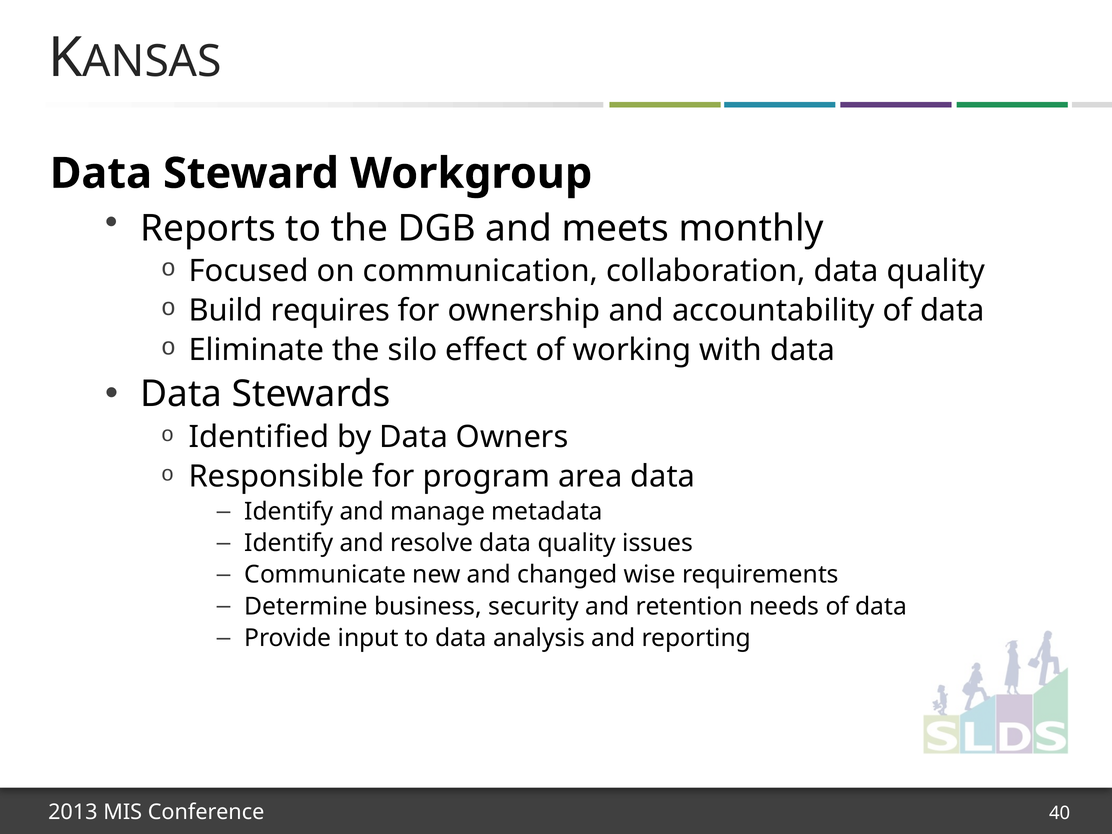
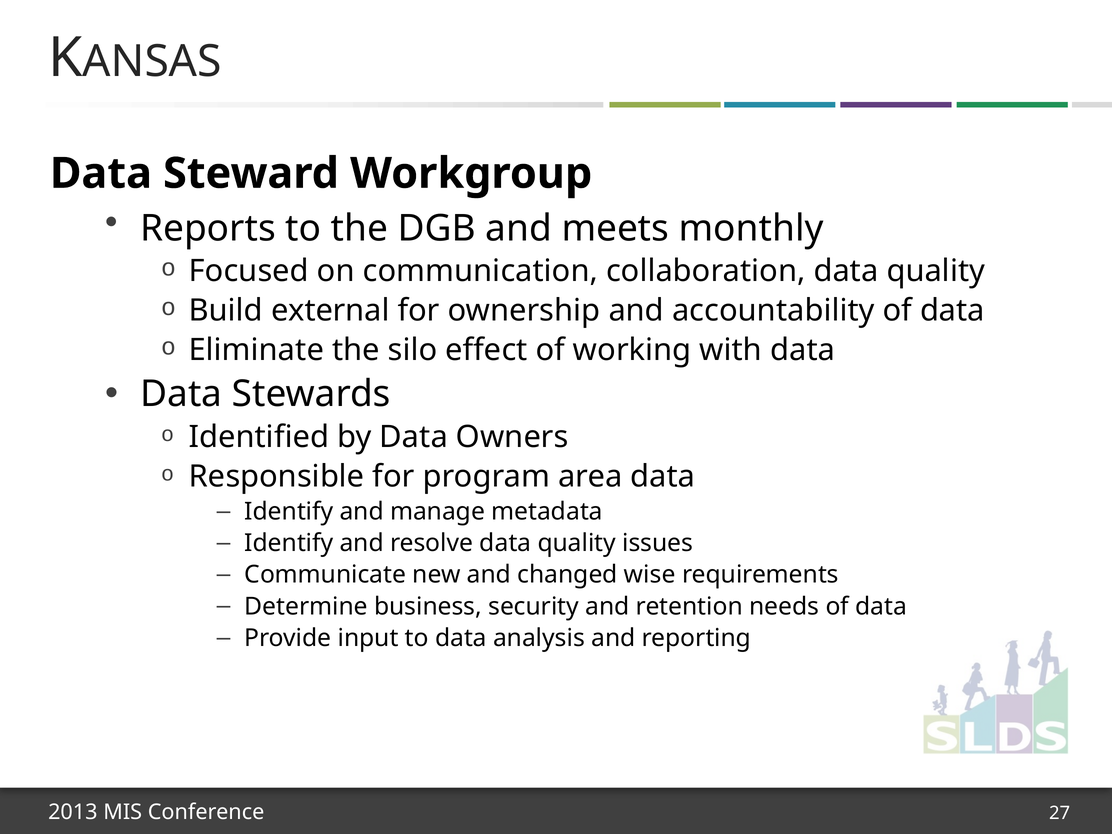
requires: requires -> external (330, 311)
40: 40 -> 27 (1060, 813)
